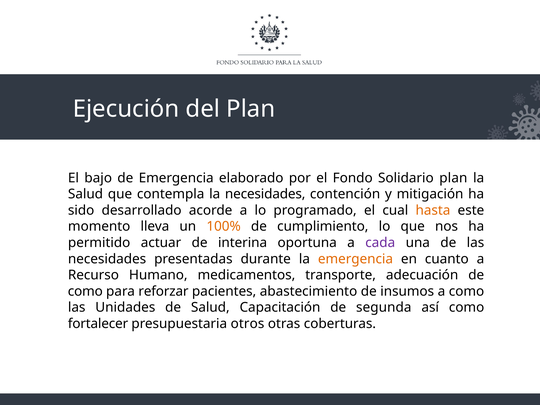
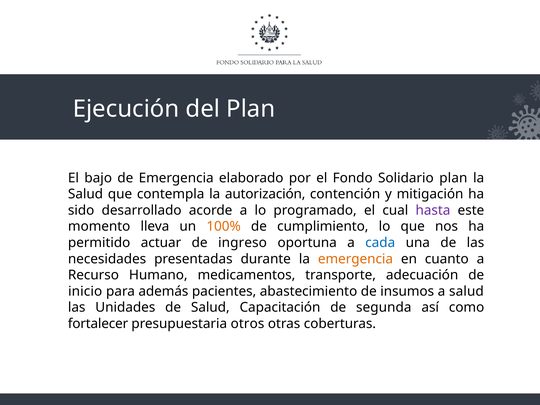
la necesidades: necesidades -> autorización (265, 194)
hasta colour: orange -> purple (433, 210)
interina: interina -> ingreso (242, 243)
cada colour: purple -> blue (380, 243)
como: como -> inicio (85, 291)
reforzar: reforzar -> además (163, 291)
a como: como -> salud (466, 291)
